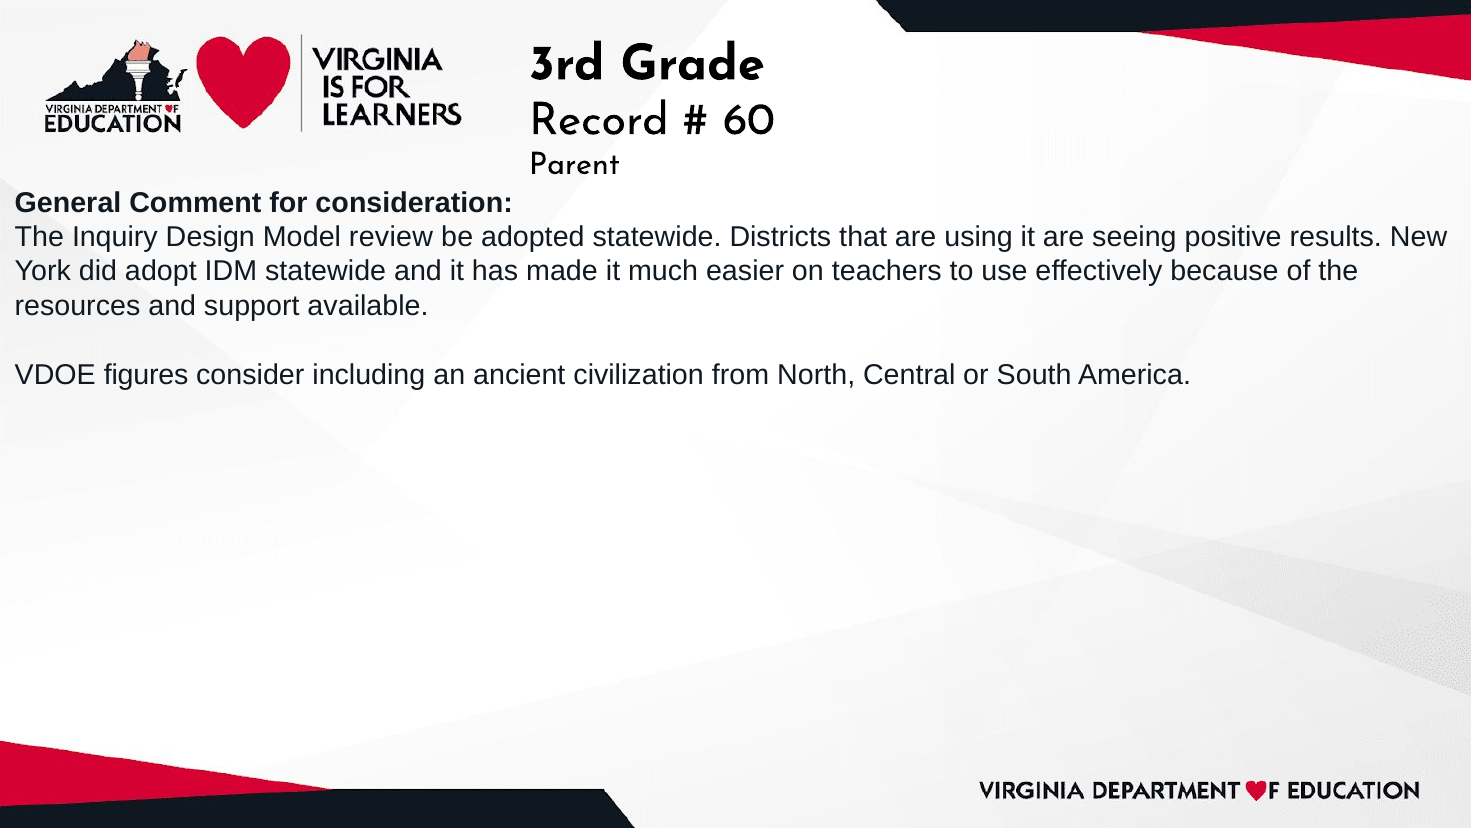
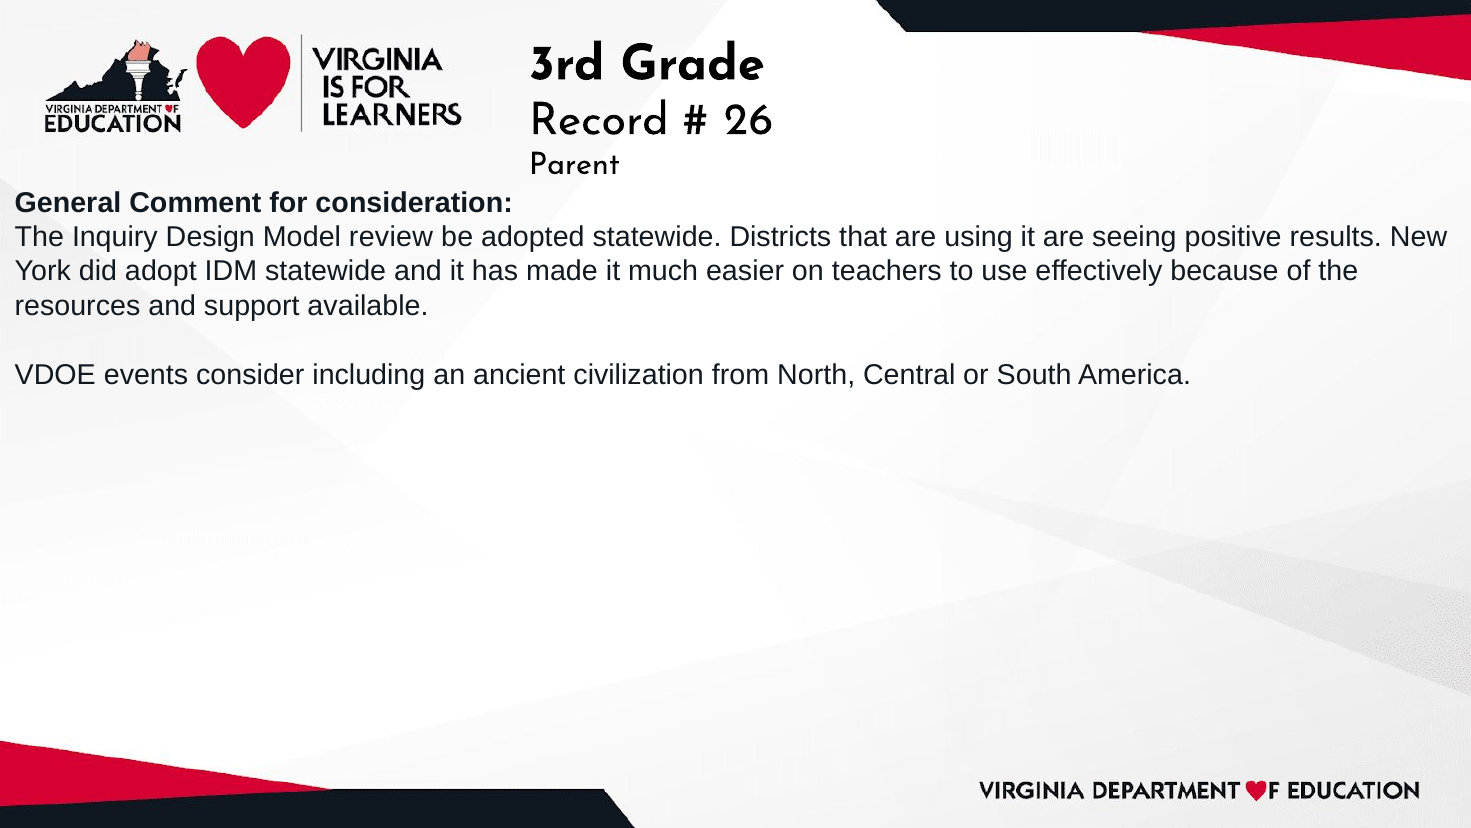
60: 60 -> 26 (748, 119)
figures: figures -> events (146, 374)
